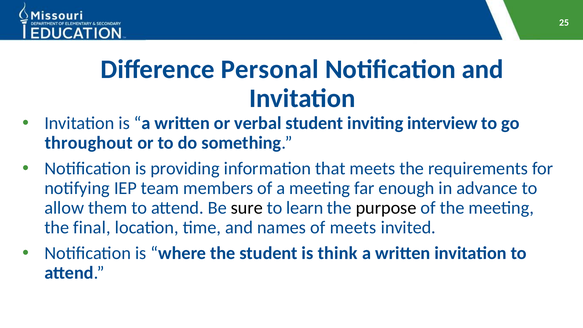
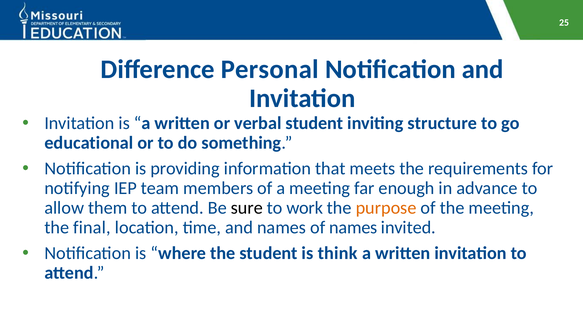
interview: interview -> structure (442, 123)
throughout: throughout -> educational (89, 143)
learn: learn -> work (305, 208)
purpose colour: black -> orange (386, 208)
of meets: meets -> names (353, 227)
